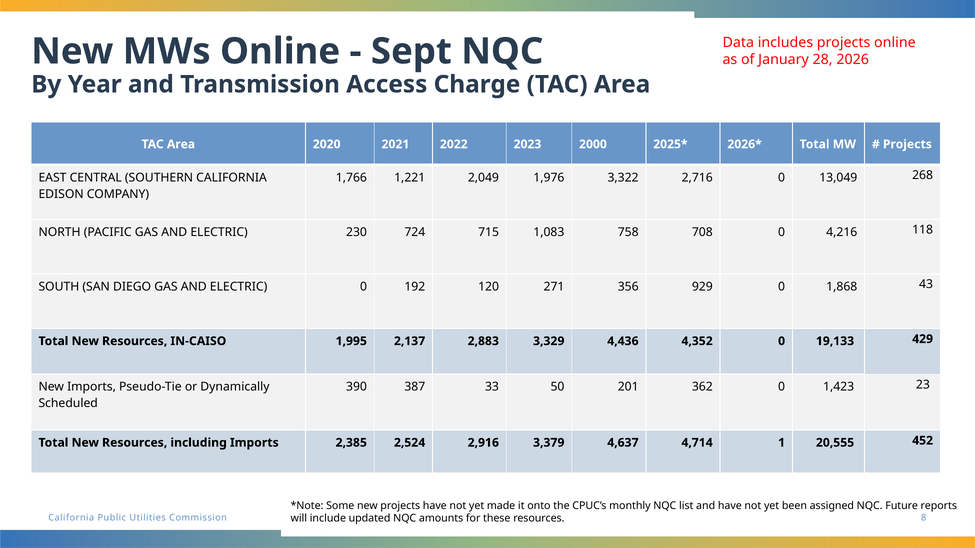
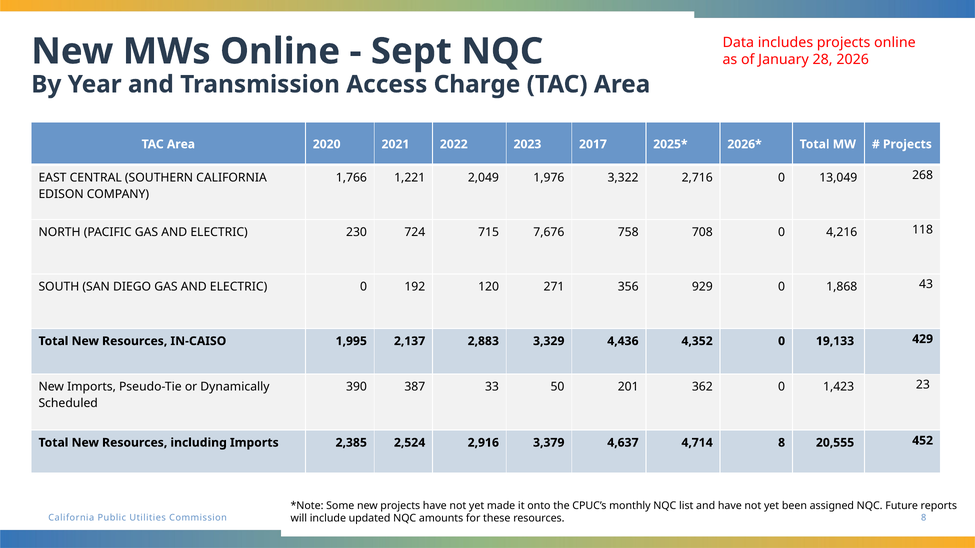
2000: 2000 -> 2017 (593, 144)
1,083: 1,083 -> 7,676 (549, 232)
4,714 1: 1 -> 8 (782, 443)
